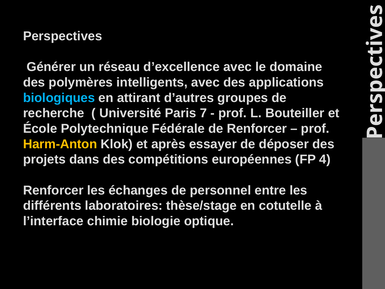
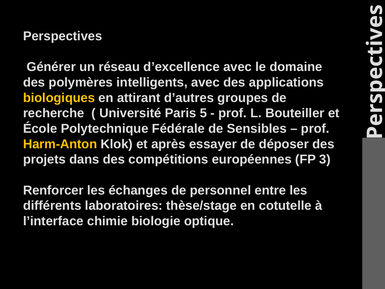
biologiques colour: light blue -> yellow (59, 98)
7: 7 -> 5 (203, 113)
de Renforcer: Renforcer -> Sensibles (257, 129)
4: 4 -> 3 (325, 159)
